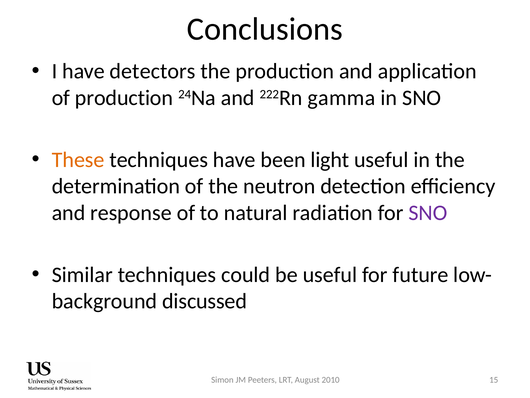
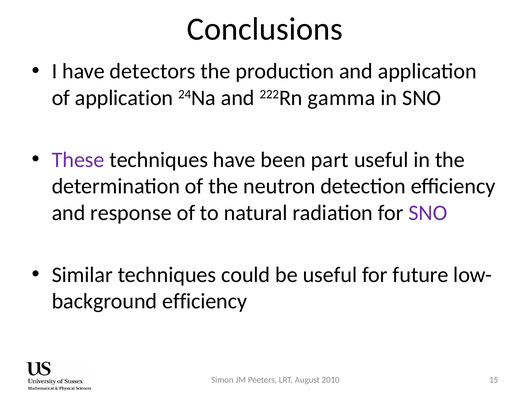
of production: production -> application (124, 98)
These colour: orange -> purple (78, 160)
light: light -> part (330, 160)
discussed: discussed -> efficiency (205, 301)
